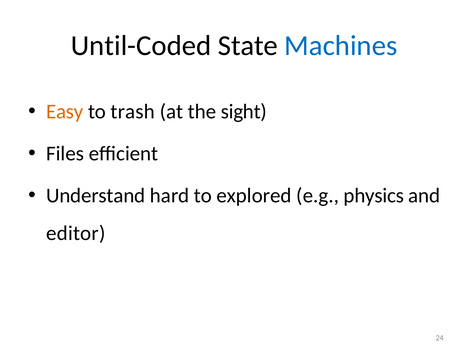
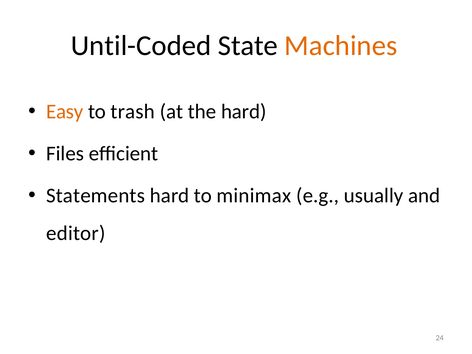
Machines colour: blue -> orange (341, 46)
the sight: sight -> hard (244, 112)
Understand: Understand -> Statements (96, 196)
explored: explored -> minimax (254, 196)
physics: physics -> usually (374, 196)
